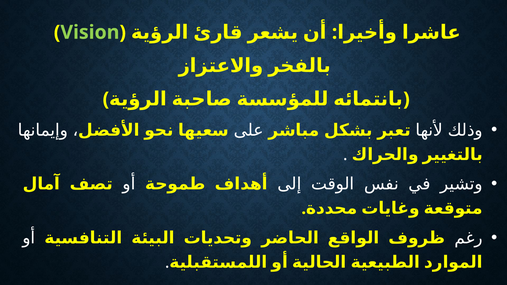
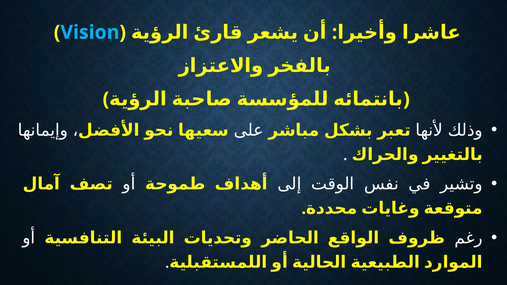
Vision colour: light green -> light blue (90, 32)
